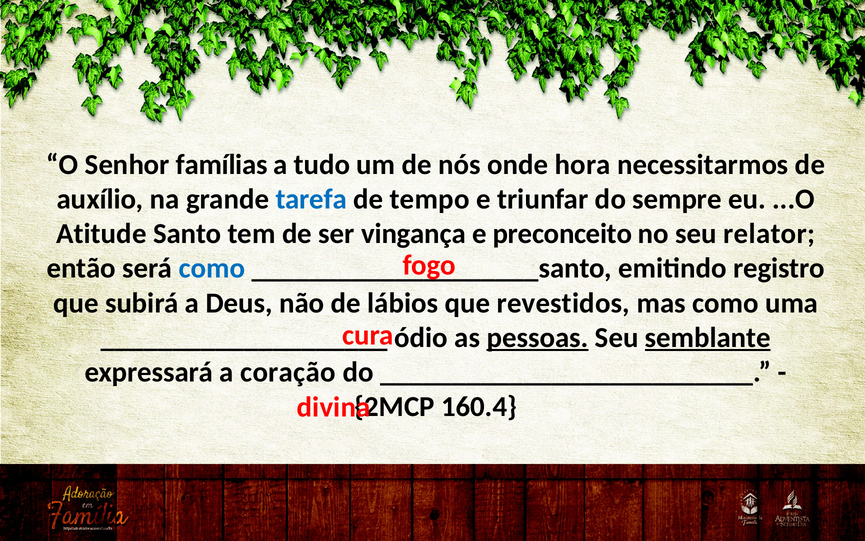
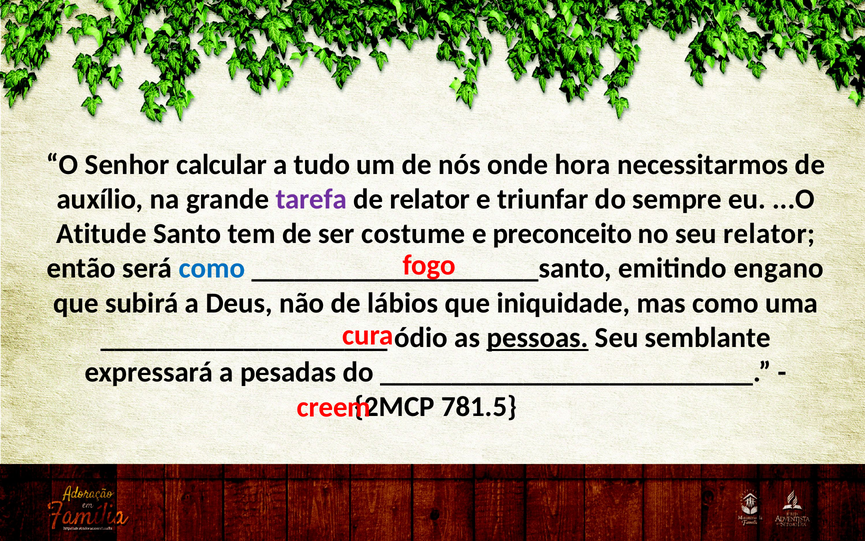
famílias: famílias -> calcular (222, 164)
tarefa colour: blue -> purple (311, 199)
de tempo: tempo -> relator (430, 199)
vingança: vingança -> costume (413, 234)
registro: registro -> engano (779, 268)
revestidos: revestidos -> iniquidade (563, 303)
semblante underline: present -> none (708, 337)
coração: coração -> pesadas (288, 372)
160.4: 160.4 -> 781.5 (479, 407)
divina: divina -> creem (334, 407)
